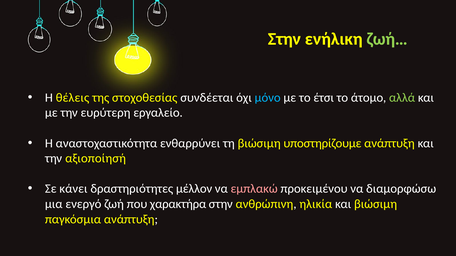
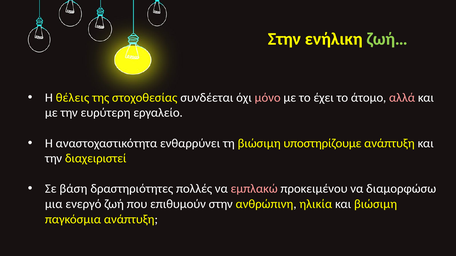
μόνο colour: light blue -> pink (268, 98)
έτσι: έτσι -> έχει (324, 98)
αλλά colour: light green -> pink (402, 98)
αξιοποίησή: αξιοποίησή -> διαχειριστεί (96, 159)
κάνει: κάνει -> βάση (73, 189)
μέλλον: μέλλον -> πολλές (194, 189)
χαρακτήρα: χαρακτήρα -> επιθυμούν (178, 204)
